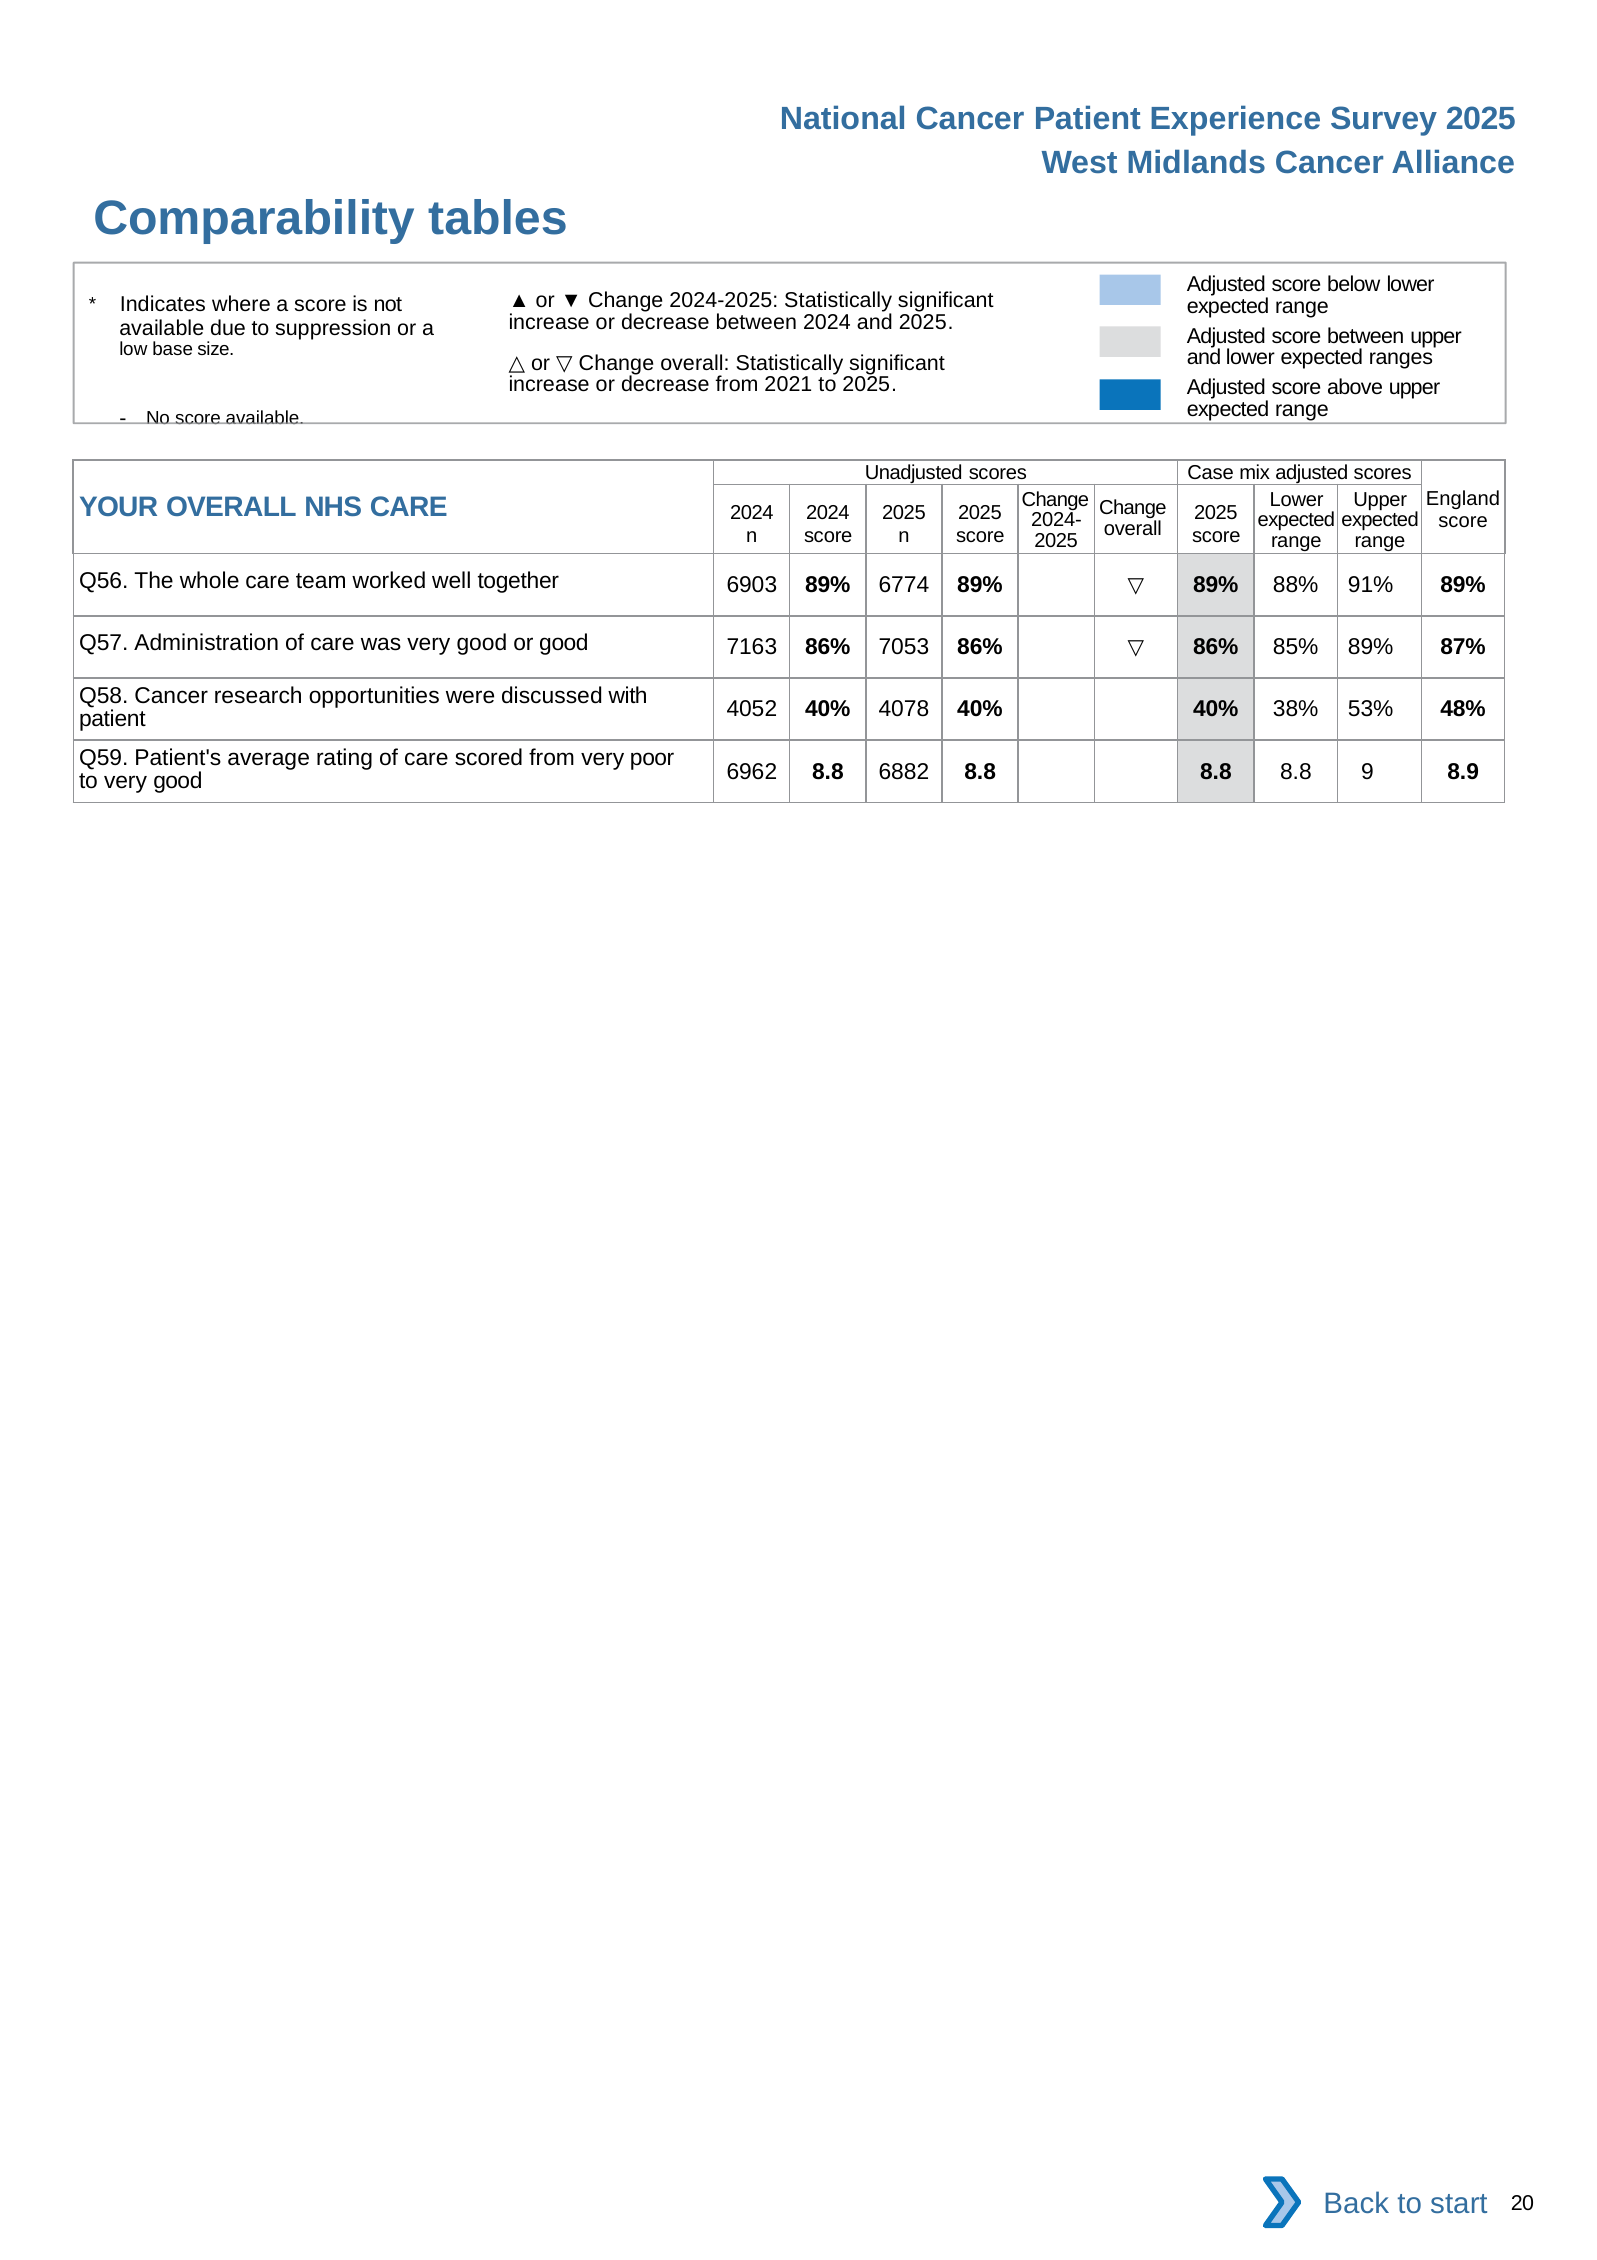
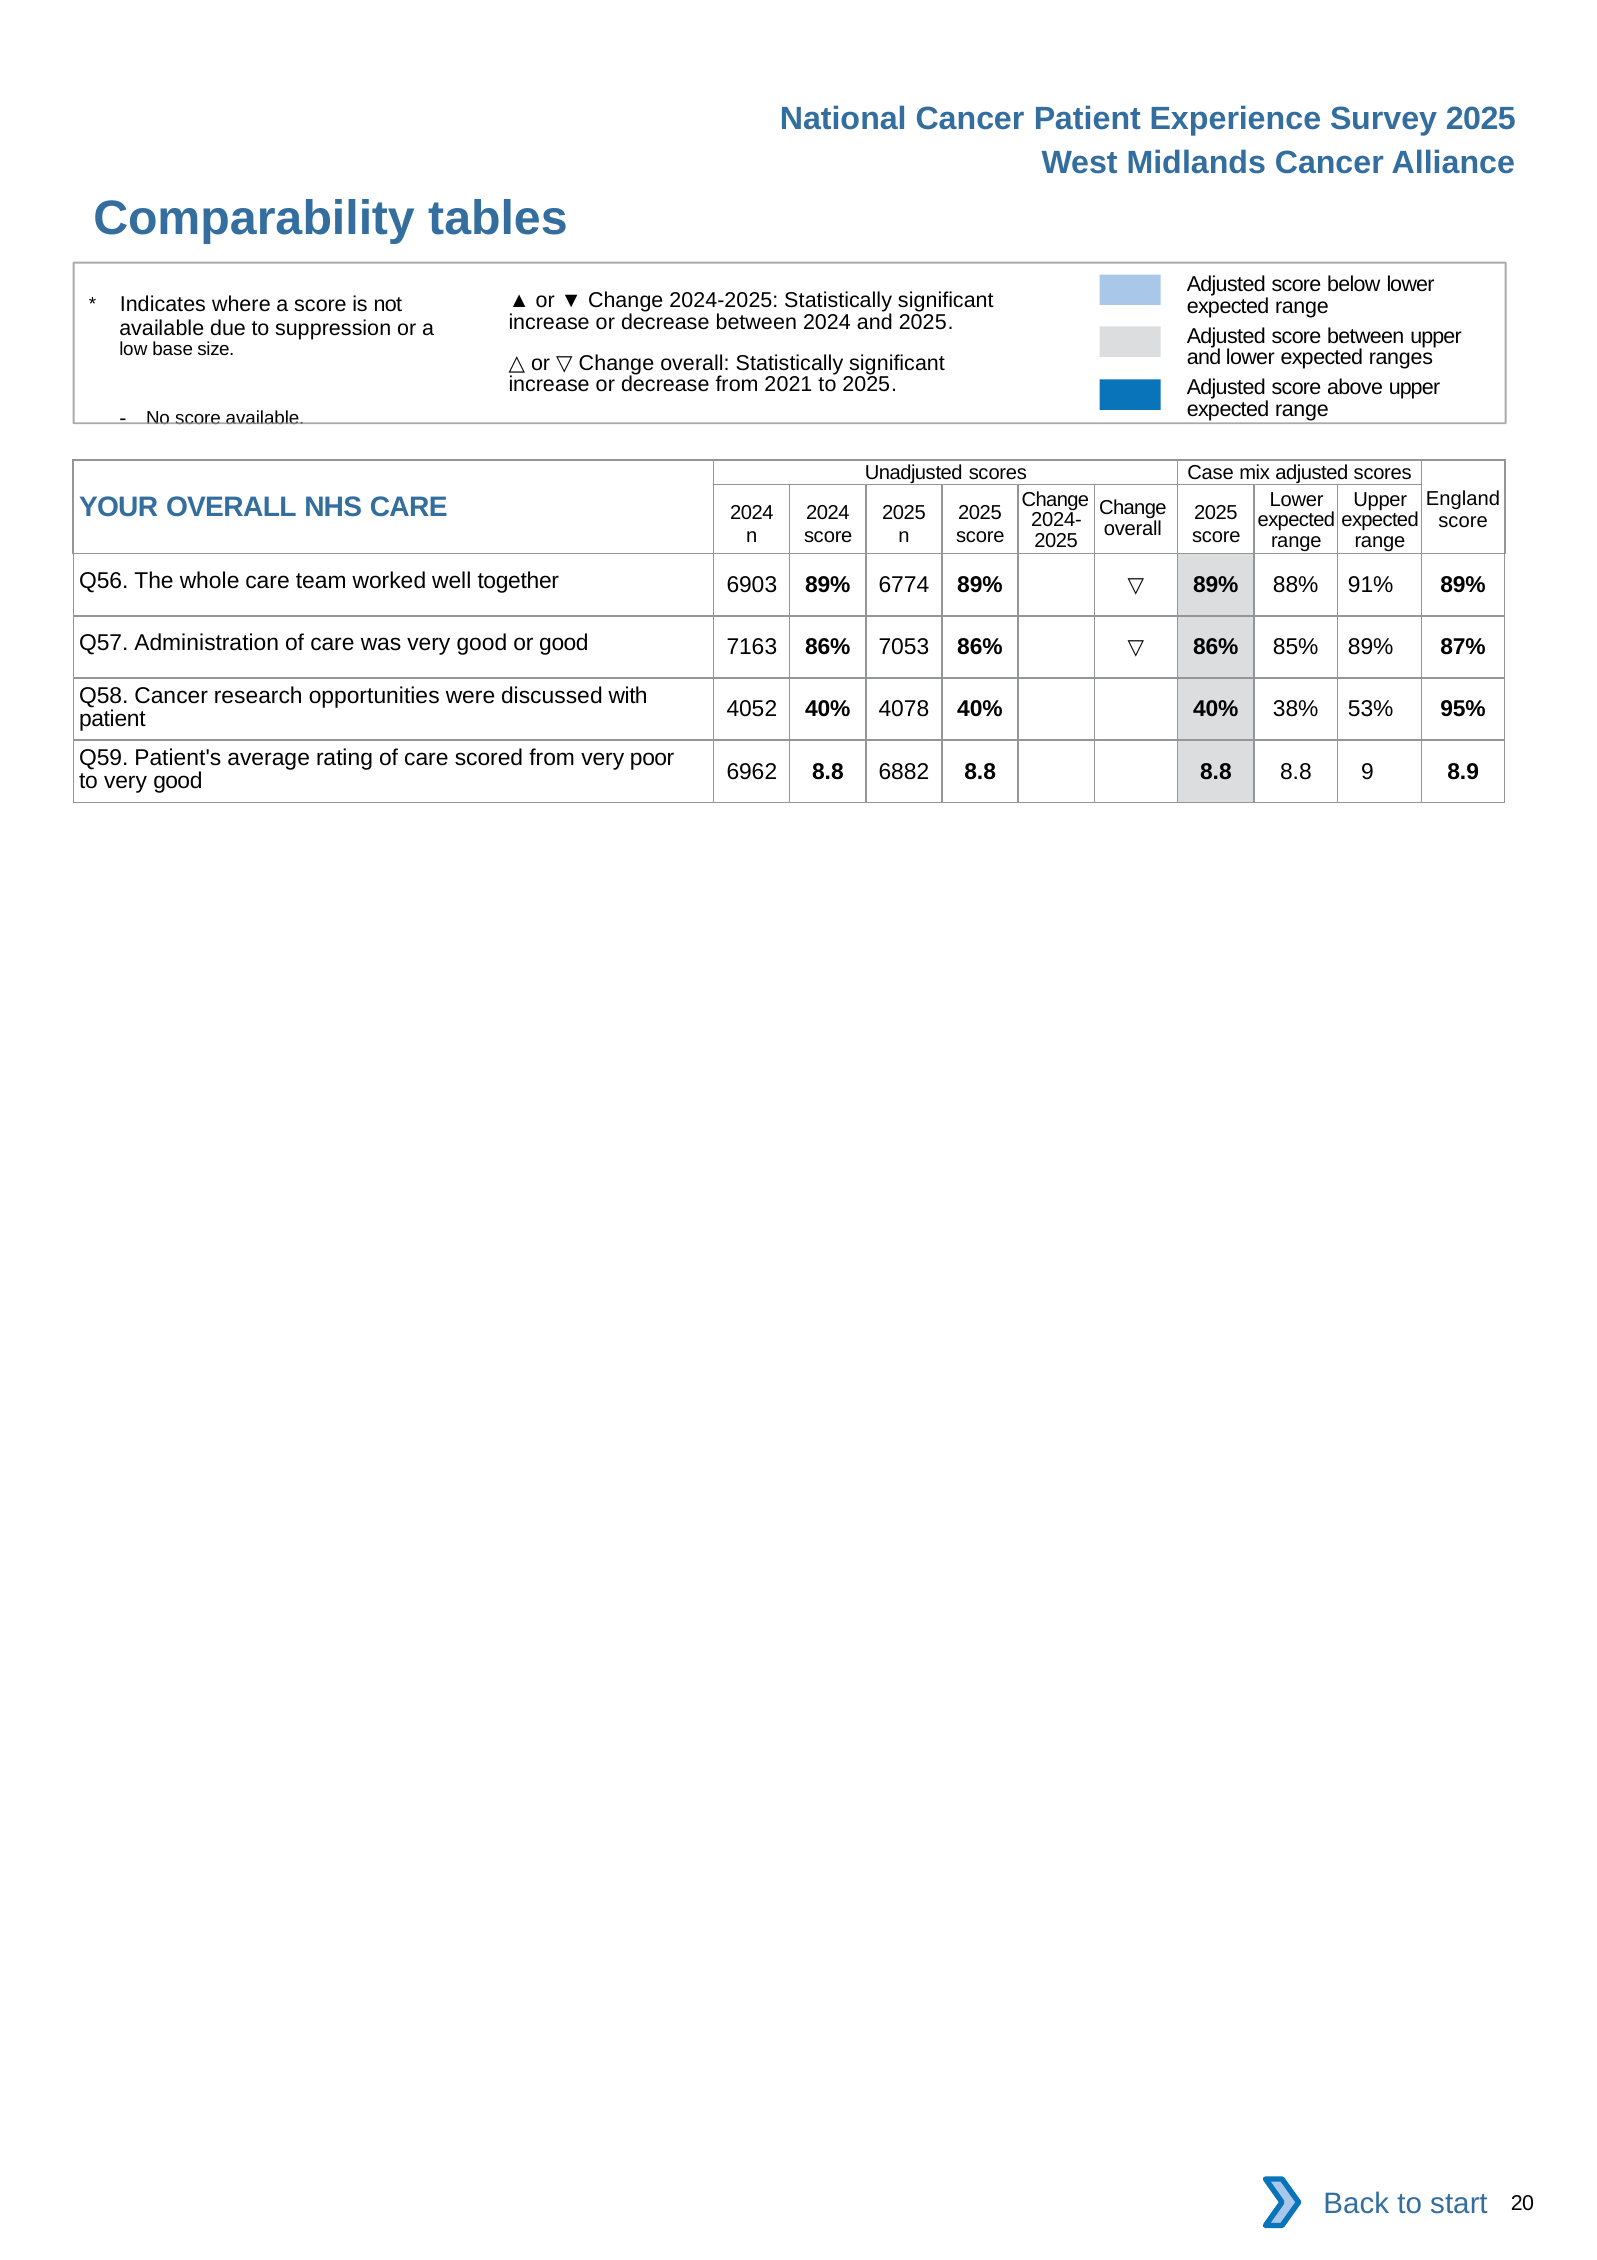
48%: 48% -> 95% (1463, 709)
